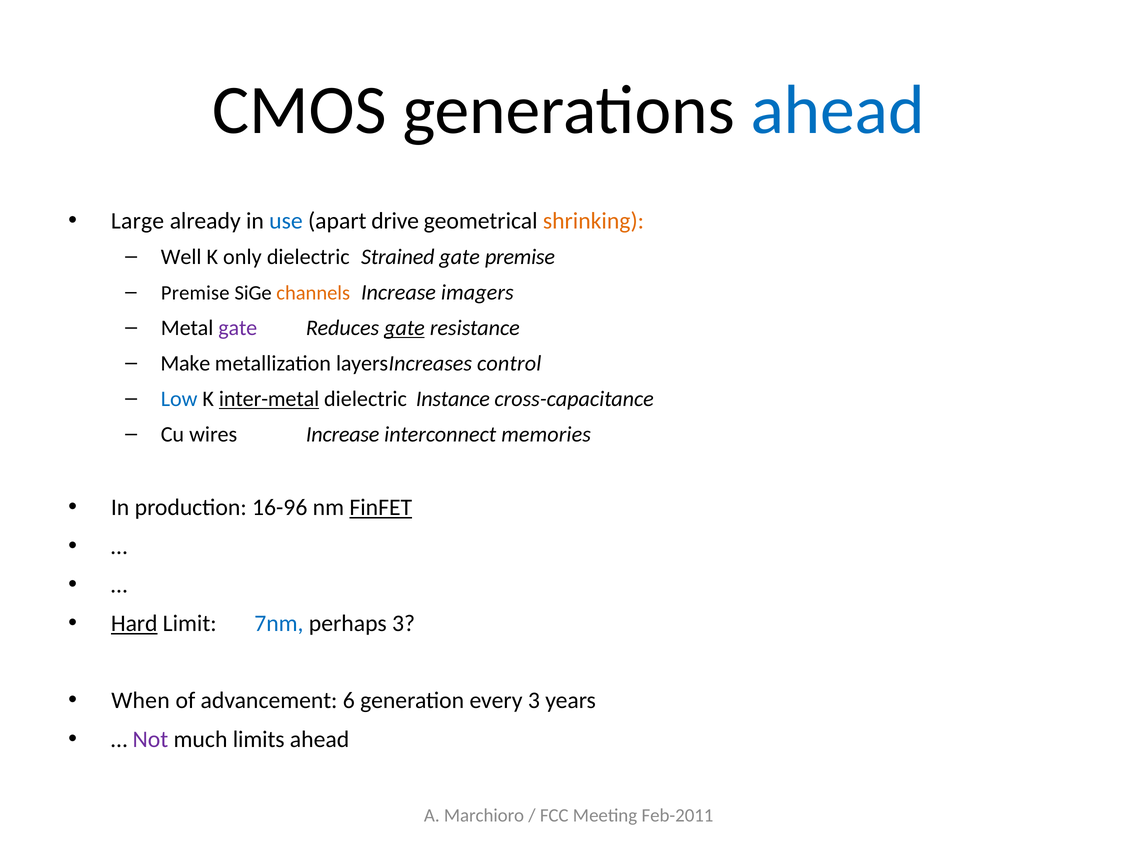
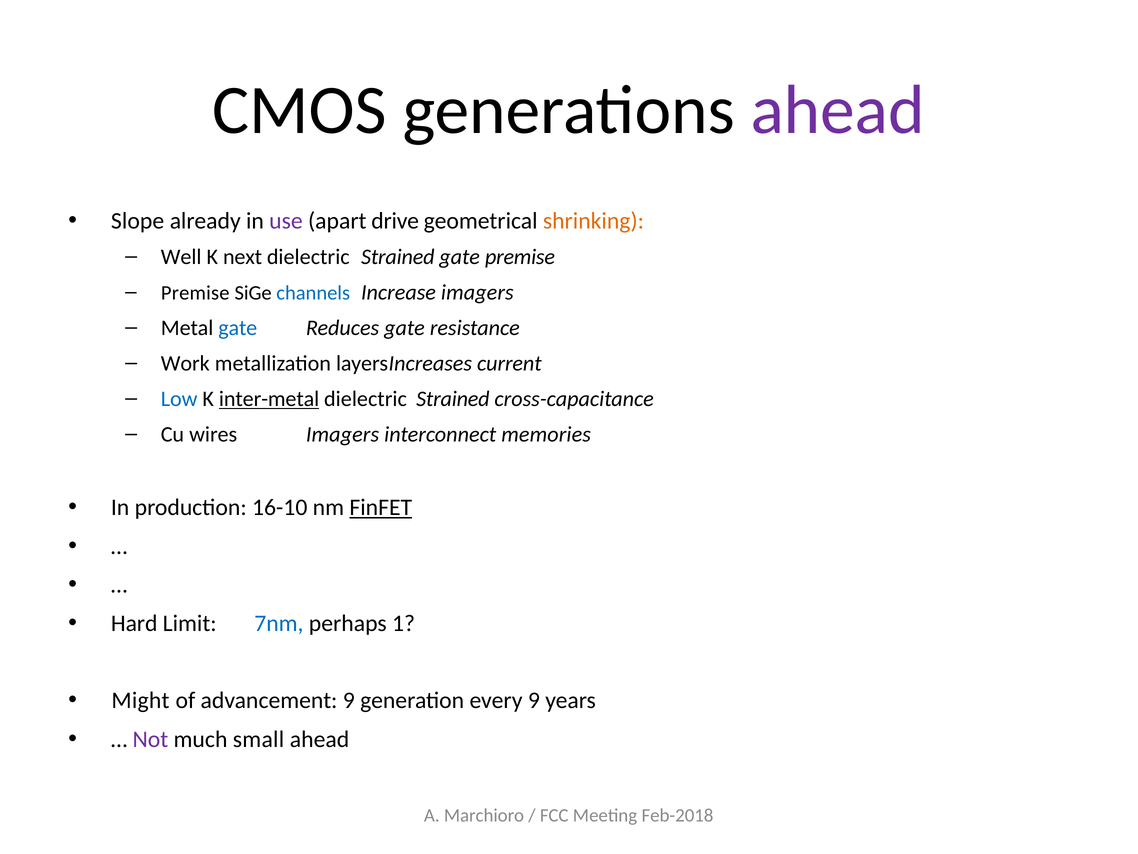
ahead colour: blue -> purple (838, 110)
Large: Large -> Slope (138, 221)
use colour: blue -> purple (286, 221)
only: only -> next (243, 257)
channels colour: orange -> blue (313, 293)
gate colour: purple -> blue (238, 328)
gate underline: present -> none (405, 328)
Make: Make -> Work (185, 363)
control: control -> current (509, 363)
Instance: Instance -> Strained (453, 399)
wires Increase: Increase -> Imagers (343, 434)
16-96: 16-96 -> 16-10 (280, 507)
Hard underline: present -> none (134, 623)
perhaps 3: 3 -> 1 (404, 623)
When: When -> Might (140, 700)
advancement 6: 6 -> 9 (349, 700)
every 3: 3 -> 9 (534, 700)
limits: limits -> small (259, 739)
Feb-2011: Feb-2011 -> Feb-2018 (678, 815)
